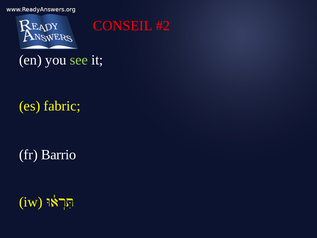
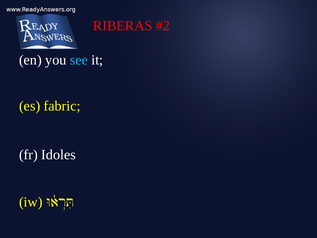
CONSEIL: CONSEIL -> RIBERAS (123, 26)
see colour: light green -> light blue (79, 60)
Barrio: Barrio -> Idoles (59, 155)
